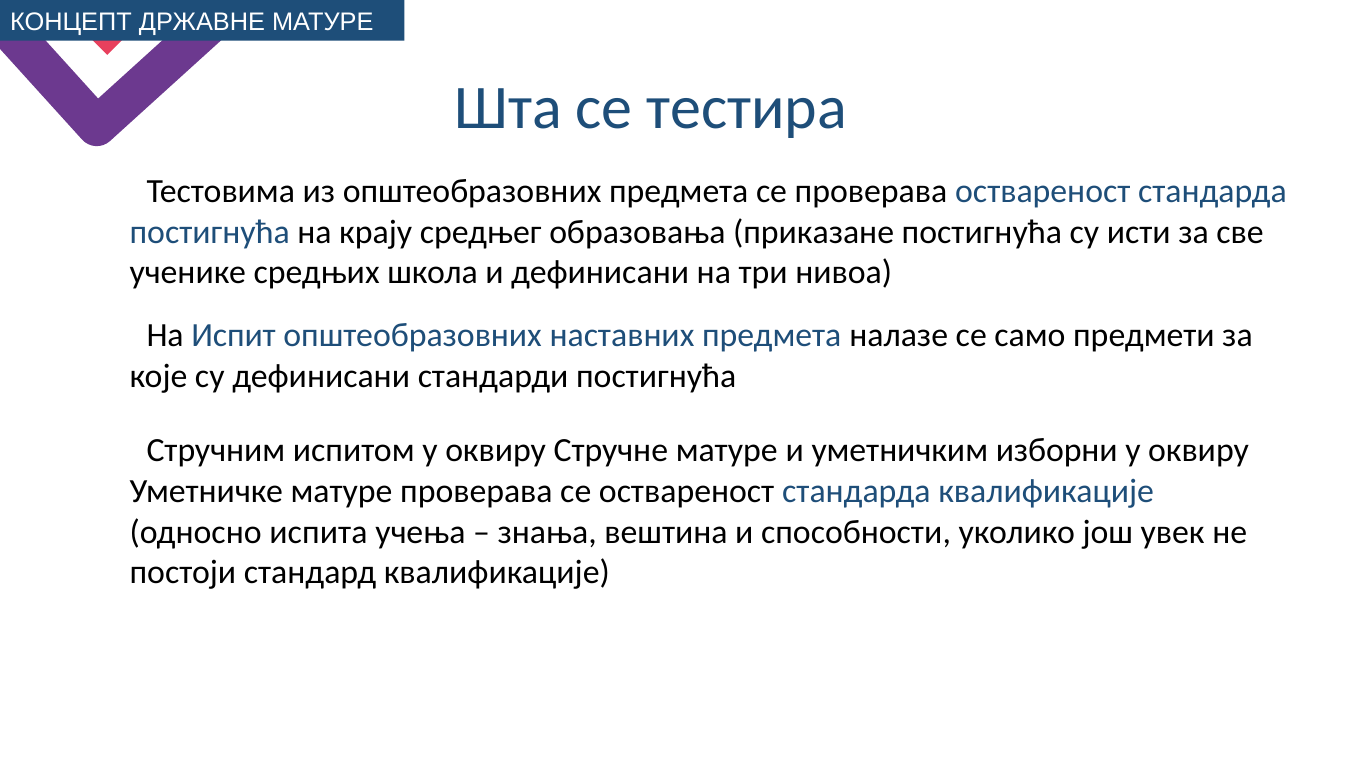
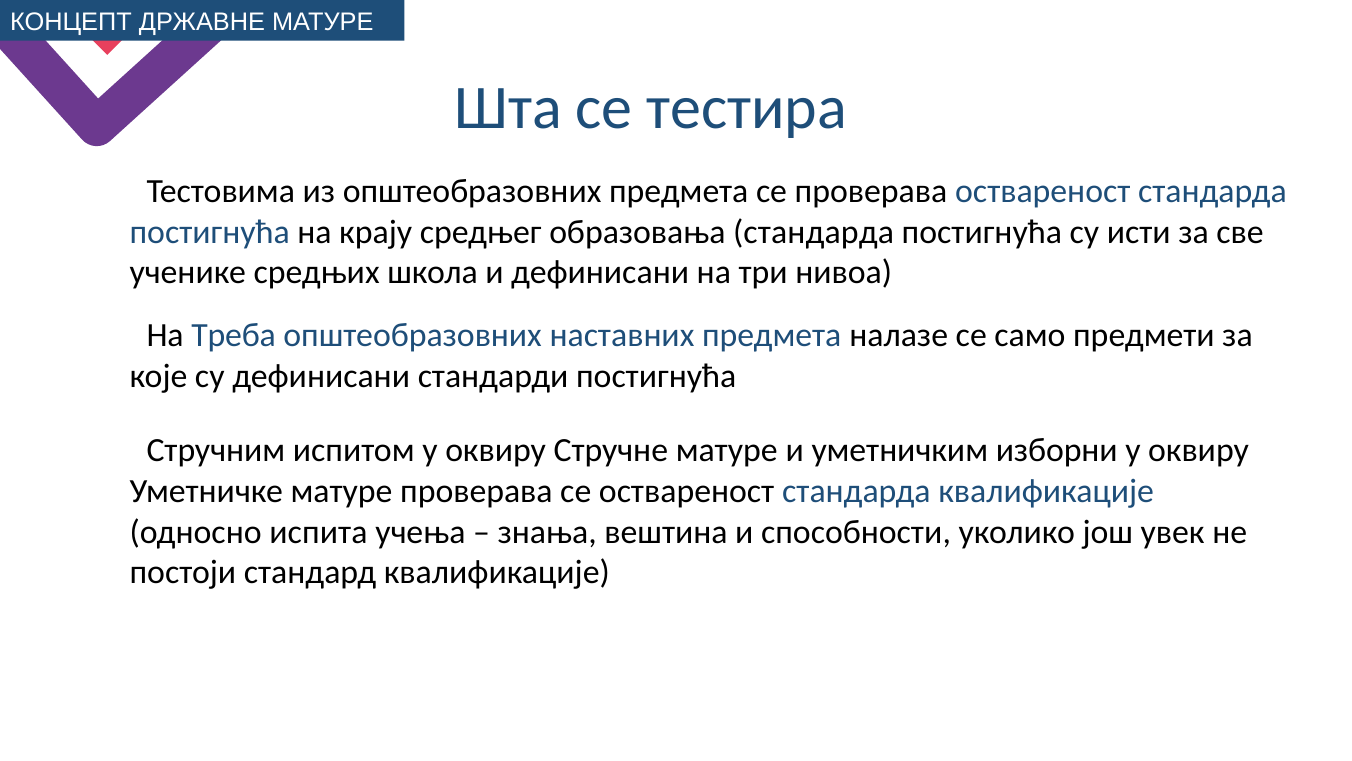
образовања приказане: приказане -> стандарда (814, 232)
Испит: Испит -> Треба (234, 335)
